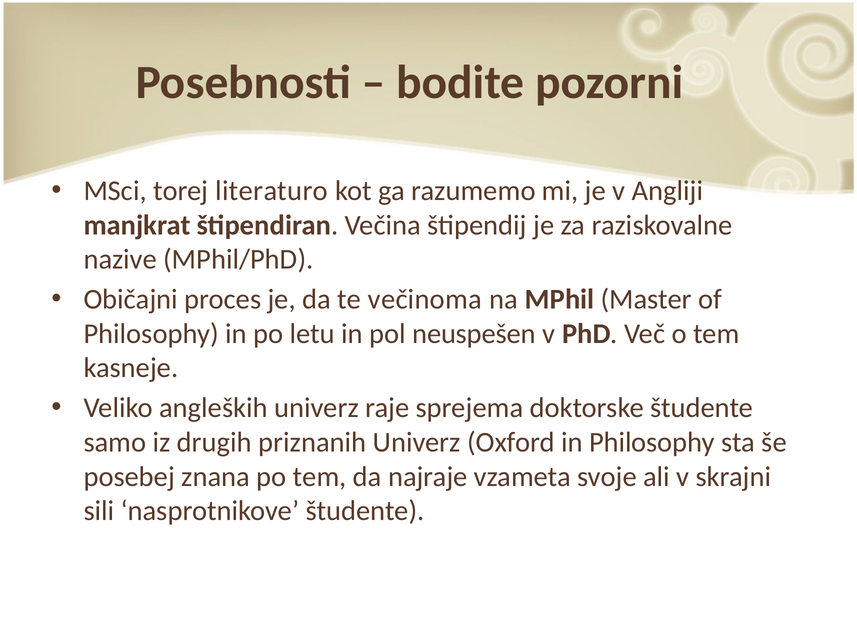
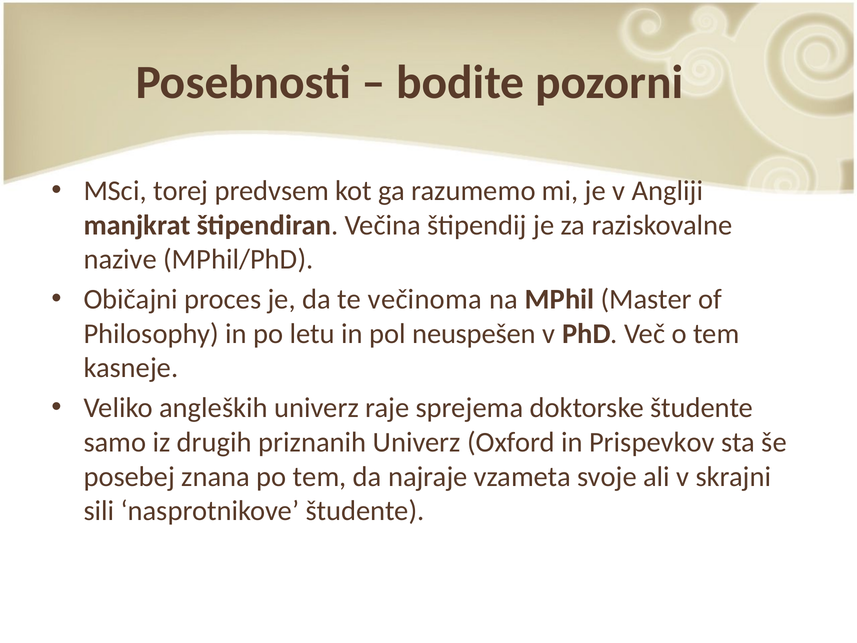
literaturo: literaturo -> predvsem (272, 191)
in Philosophy: Philosophy -> Prispevkov (652, 442)
